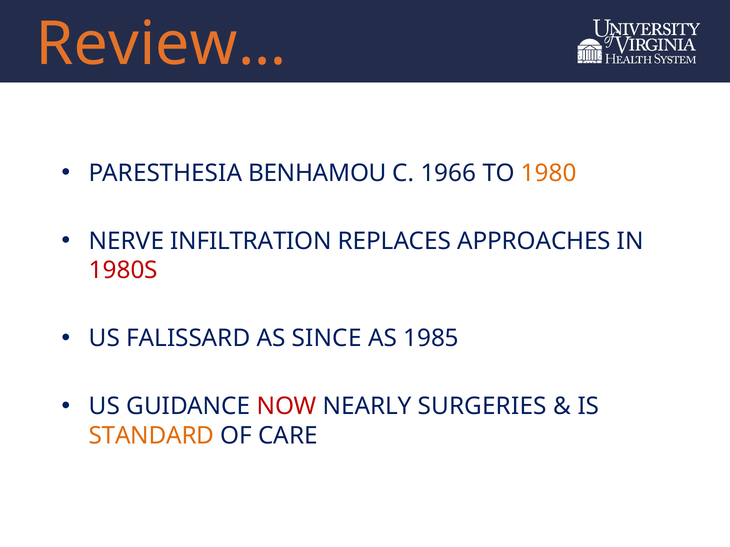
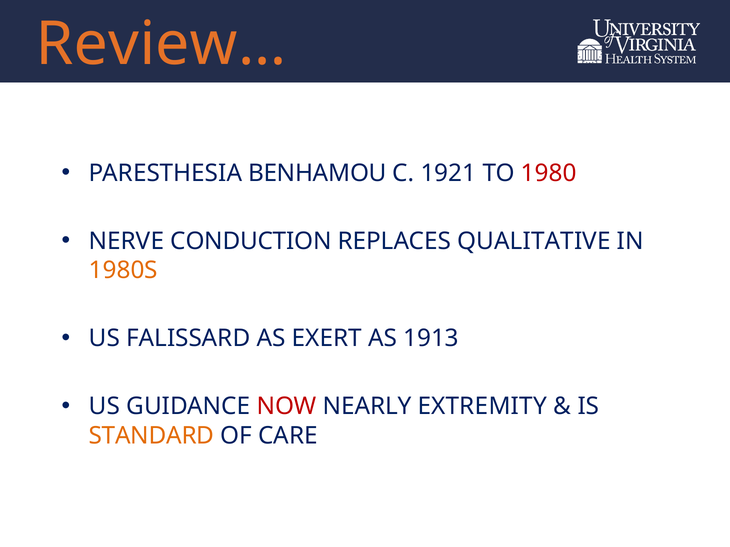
1966: 1966 -> 1921 (448, 173)
1980 colour: orange -> red (549, 173)
INFILTRATION: INFILTRATION -> CONDUCTION (251, 241)
APPROACHES: APPROACHES -> QUALITATIVE (534, 241)
1980S colour: red -> orange (123, 271)
SINCE: SINCE -> EXERT (327, 339)
1985: 1985 -> 1913 (431, 339)
SURGERIES: SURGERIES -> EXTREMITY (482, 407)
